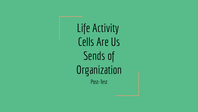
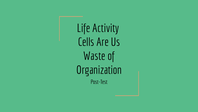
Sends: Sends -> Waste (94, 56)
